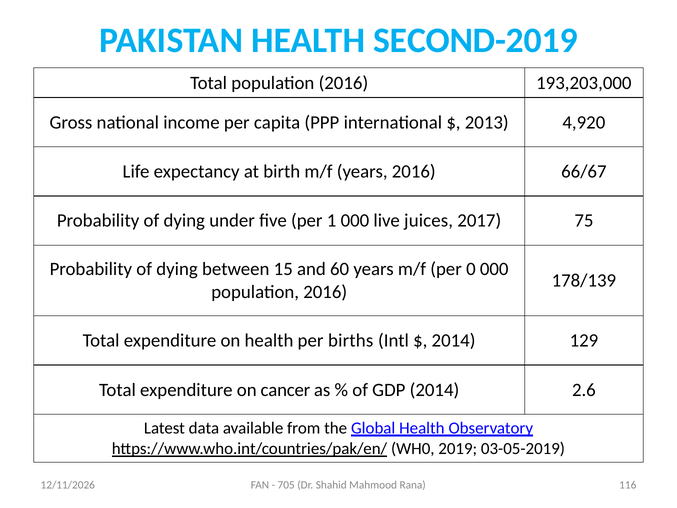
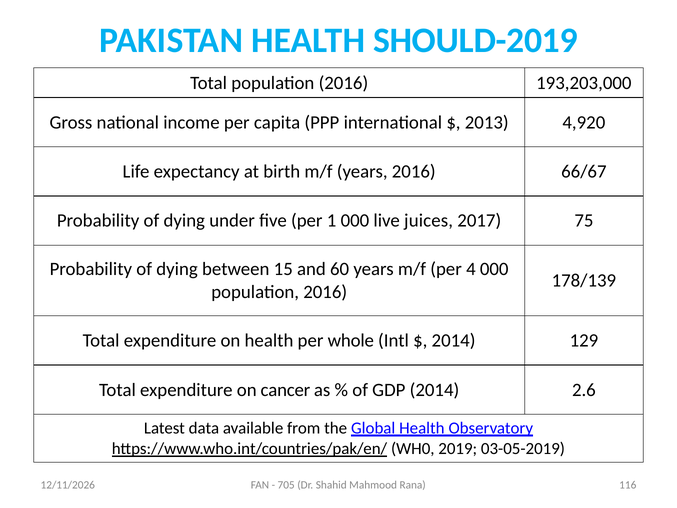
SECOND-2019: SECOND-2019 -> SHOULD-2019 (475, 40)
0: 0 -> 4 (471, 269)
births: births -> whole (351, 340)
